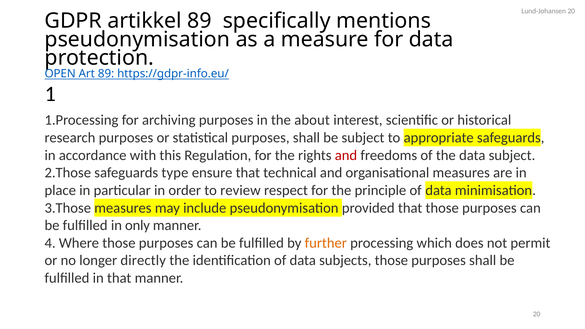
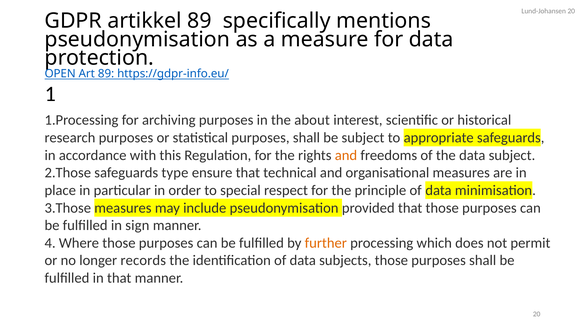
and colour: red -> orange (346, 155)
review: review -> special (240, 190)
only: only -> sign (137, 225)
directly: directly -> records (143, 261)
